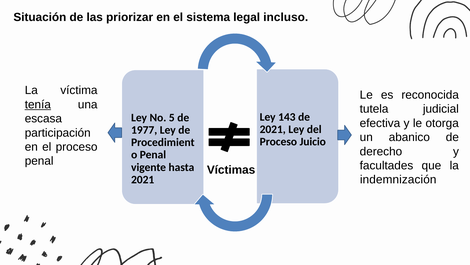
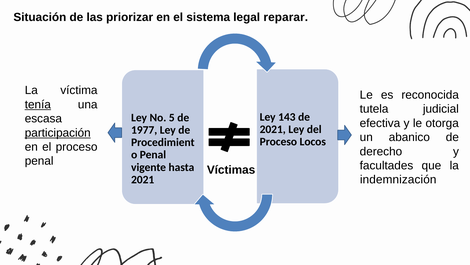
incluso: incluso -> reparar (286, 17)
participación underline: none -> present (58, 132)
Juicio: Juicio -> Locos (313, 141)
